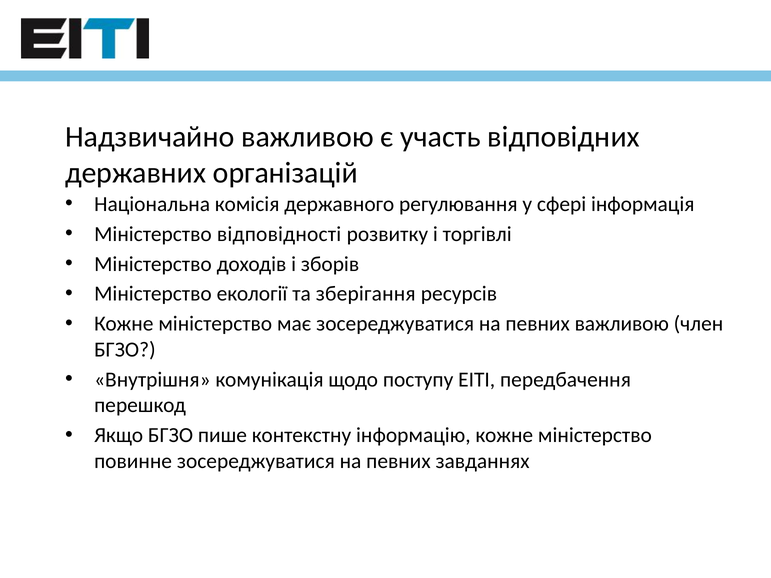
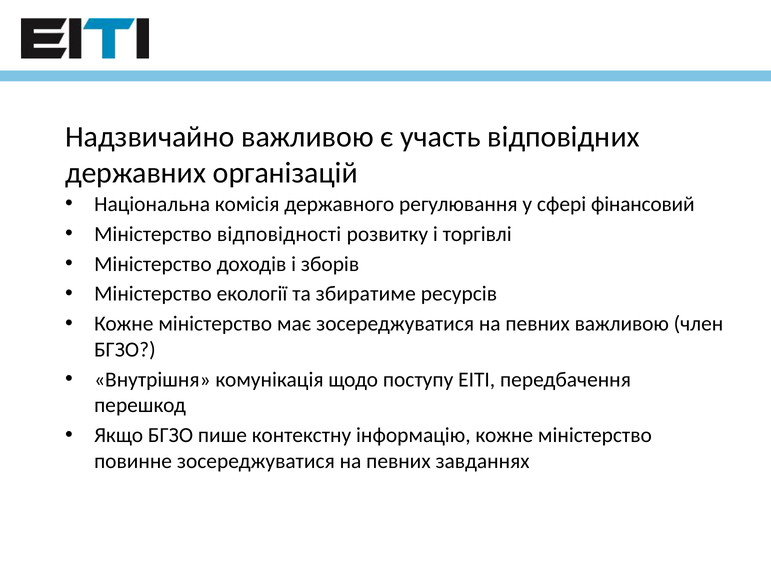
інформація: інформація -> фінансовий (643, 204)
зберігання: зберігання -> збиратиме (366, 294)
